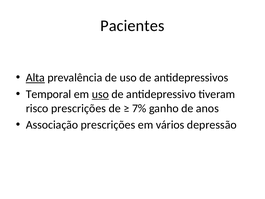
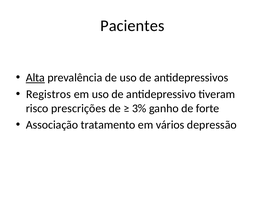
Temporal: Temporal -> Registros (48, 94)
uso underline: present -> none (100, 94)
7%: 7% -> 3% (139, 108)
anos: anos -> forte (207, 108)
Associação prescrições: prescrições -> tratamento (108, 125)
